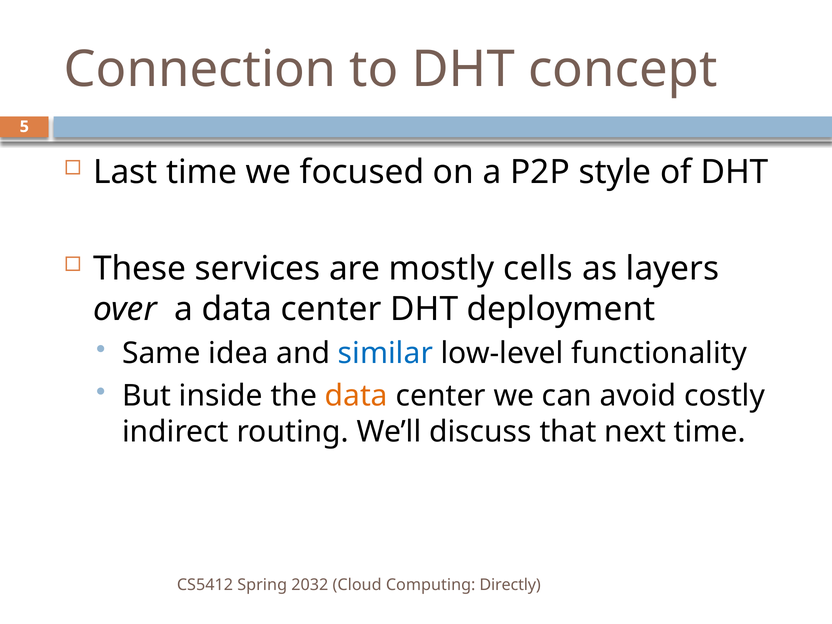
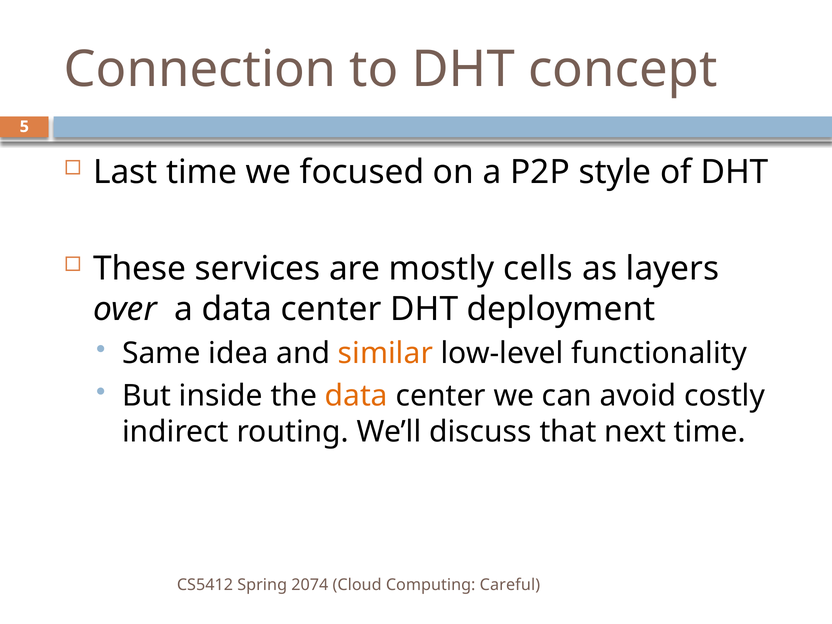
similar colour: blue -> orange (385, 353)
2032: 2032 -> 2074 (310, 585)
Directly: Directly -> Careful (510, 585)
